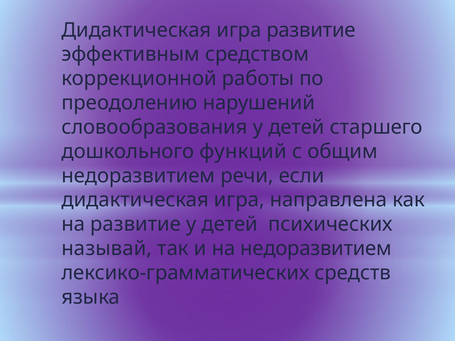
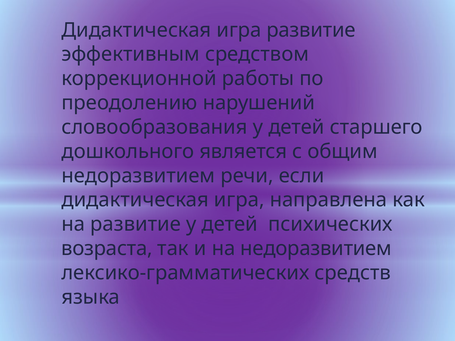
функций: функций -> является (243, 152)
называй: называй -> возраста (107, 249)
